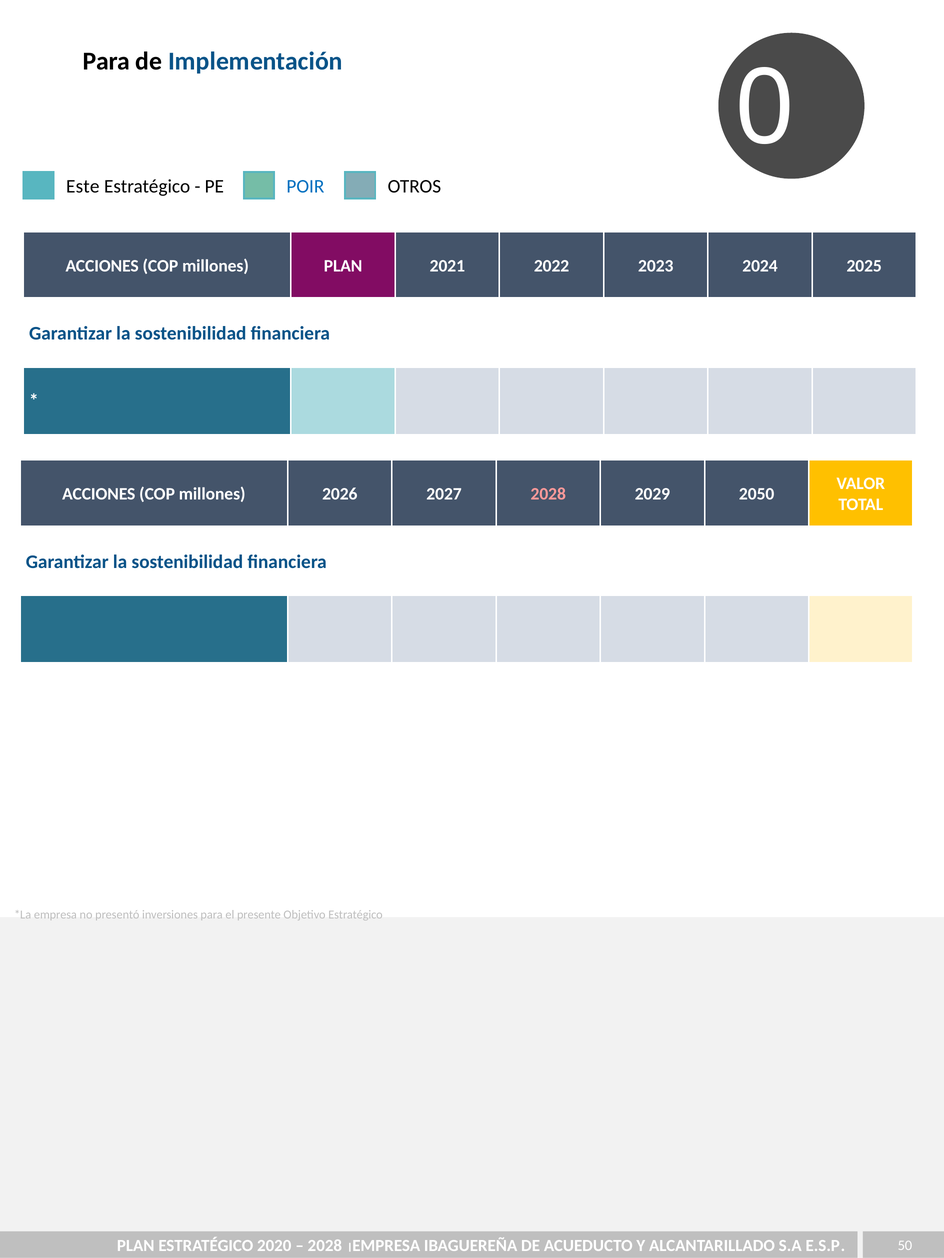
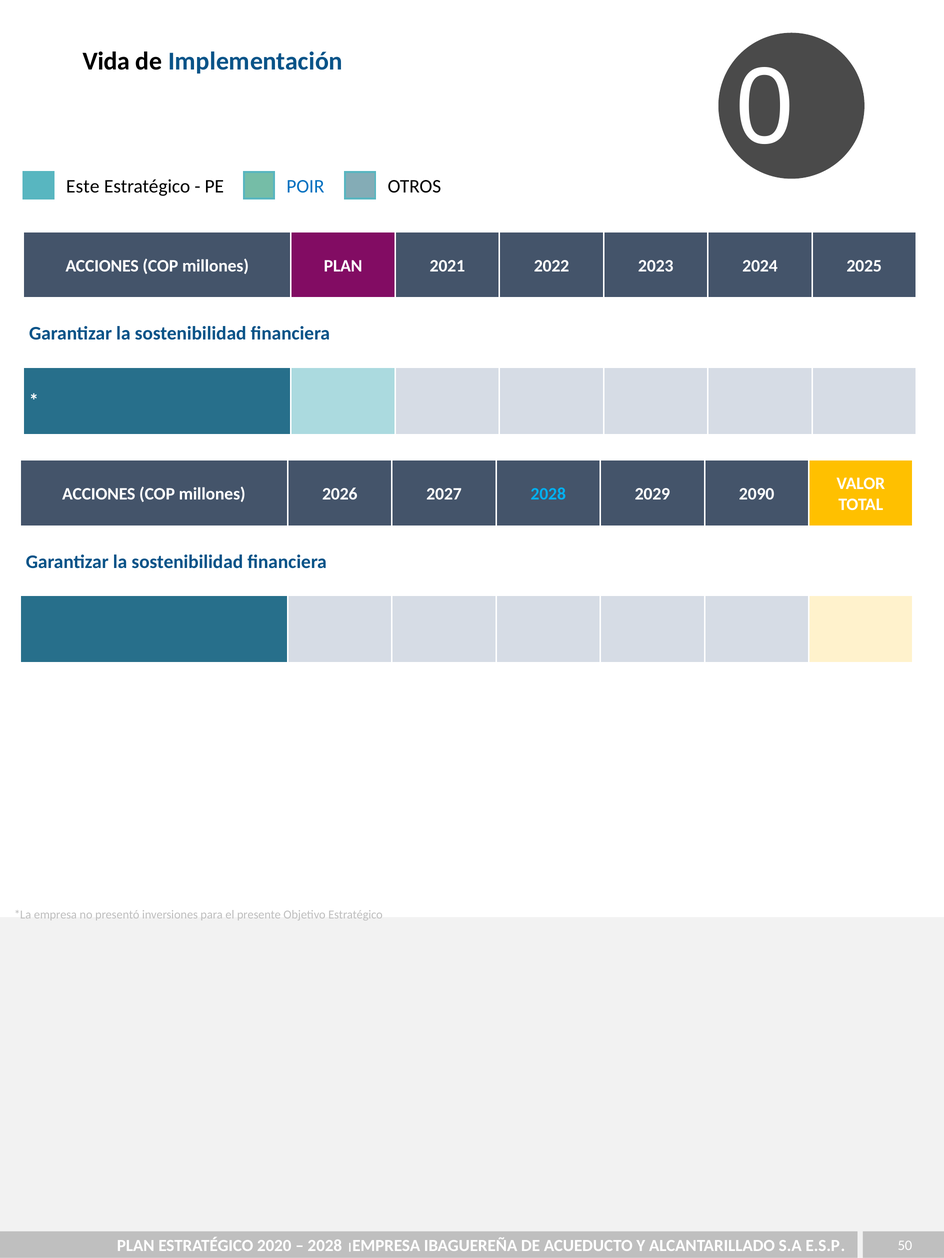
Para: Para -> Vida (106, 61)
2028 colour: pink -> light blue (548, 494)
2050: 2050 -> 2090 (757, 494)
